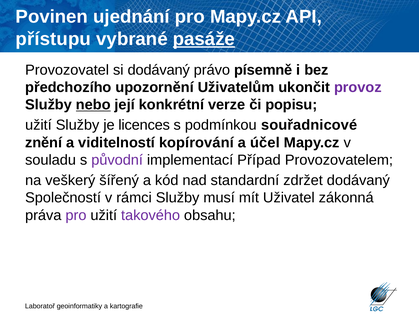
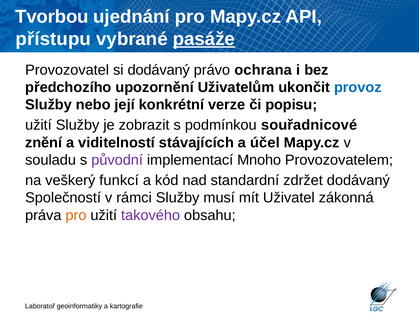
Povinen: Povinen -> Tvorbou (52, 17)
písemně: písemně -> ochrana (263, 70)
provoz colour: purple -> blue (358, 87)
nebo underline: present -> none (93, 105)
licences: licences -> zobrazit (144, 125)
kopírování: kopírování -> stávajících (196, 143)
Případ: Případ -> Mnoho (259, 160)
šířený: šířený -> funkcí (119, 180)
pro colour: purple -> orange (76, 215)
